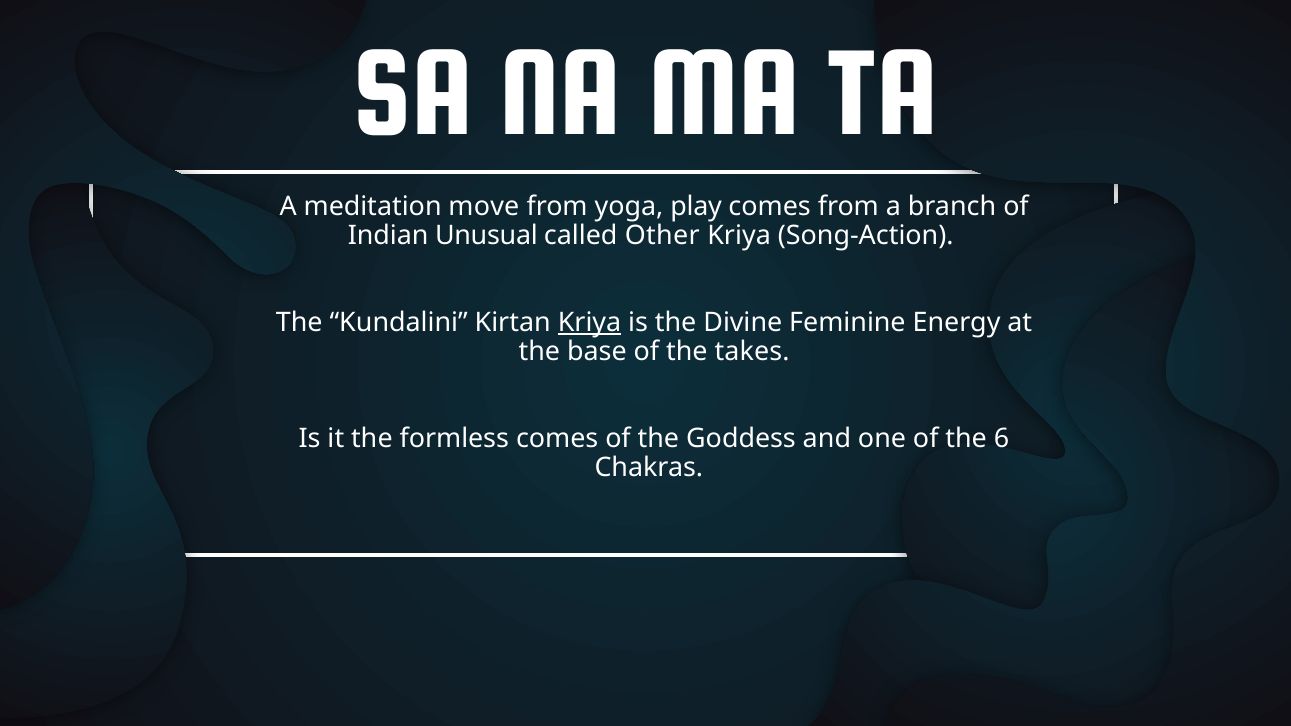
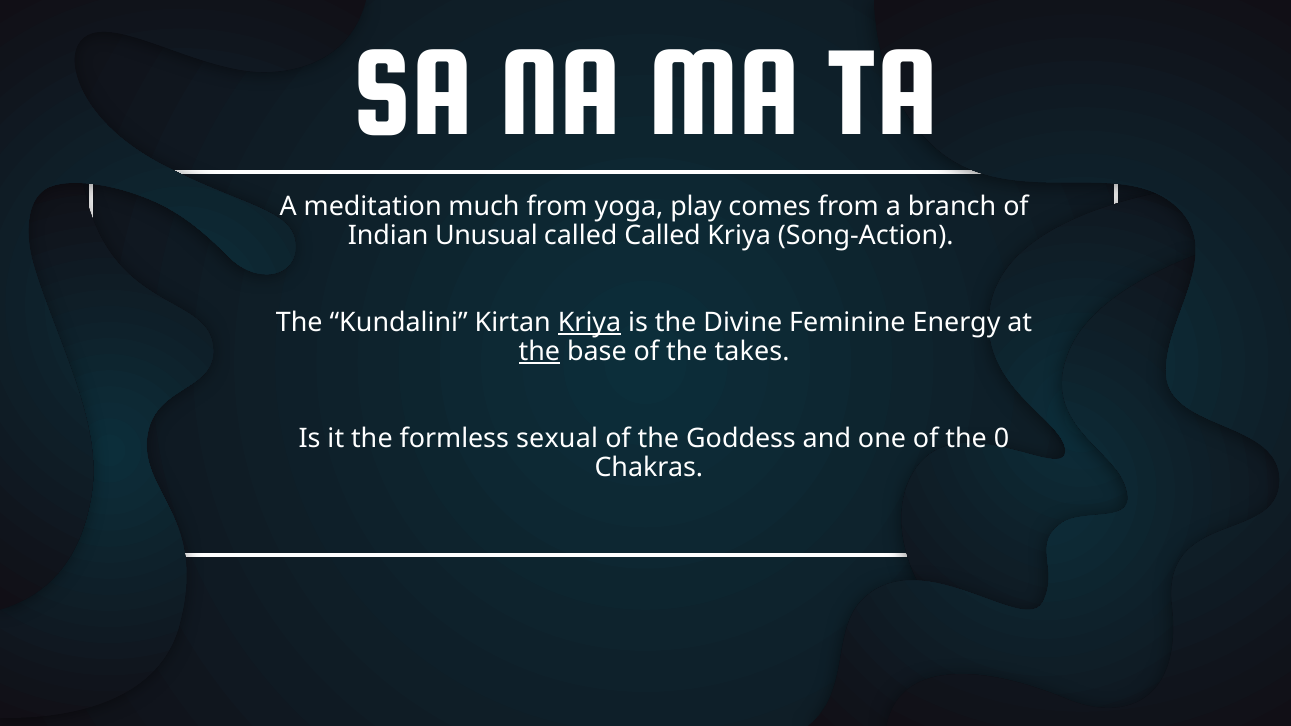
move: move -> much (484, 207)
called Other: Other -> Called (663, 236)
the underline: none -> present (539, 352)
formless comes: comes -> sexual (557, 438)
6: 6 -> 0 (1002, 438)
